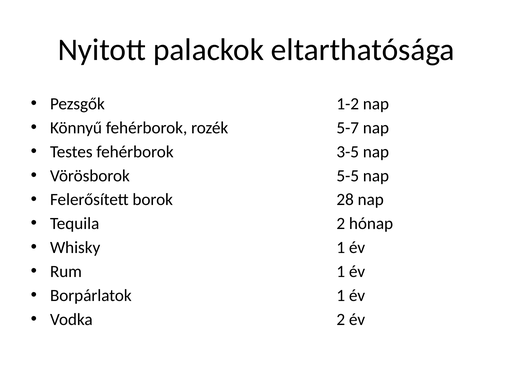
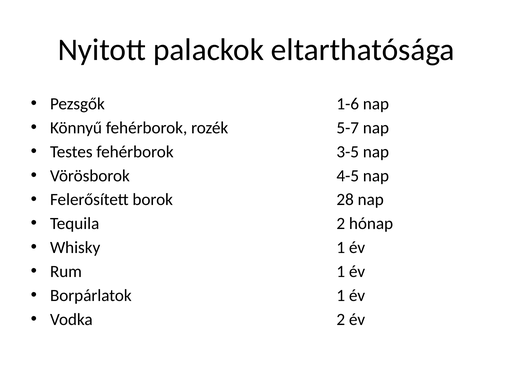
1-2: 1-2 -> 1-6 (348, 104)
5-5: 5-5 -> 4-5 (348, 176)
